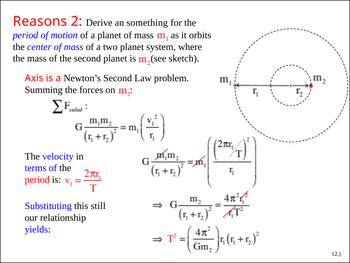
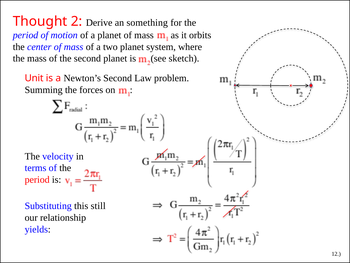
Reasons: Reasons -> Thought (40, 21)
Axis: Axis -> Unit (34, 78)
